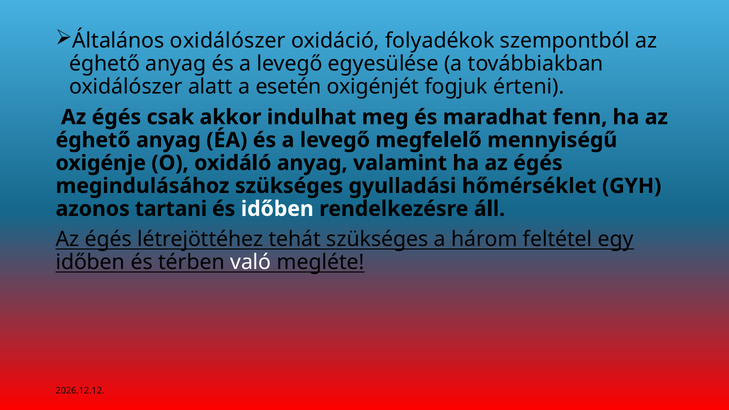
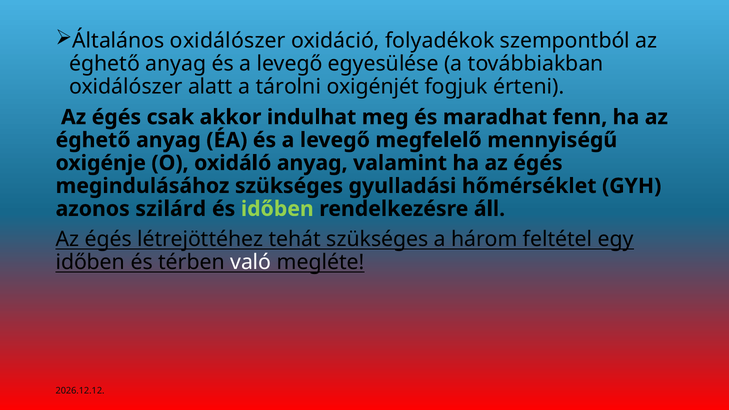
esetén: esetén -> tárolni (288, 87)
tartani: tartani -> szilárd (171, 209)
időben colour: white -> light green (277, 209)
